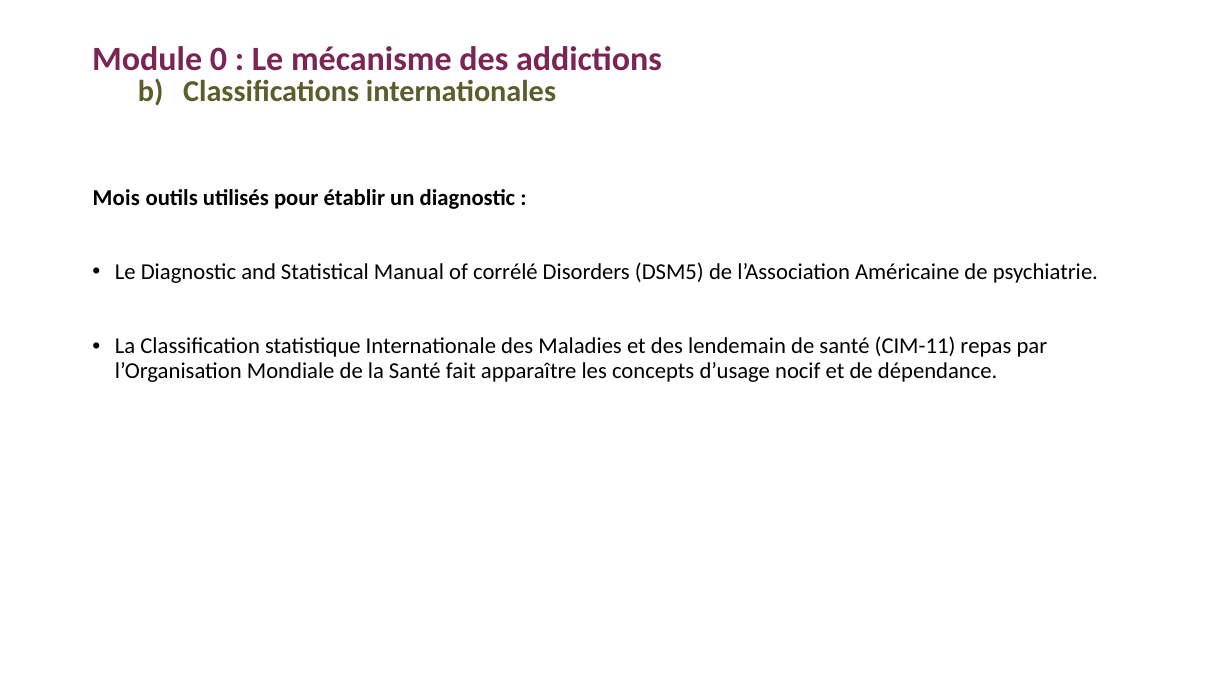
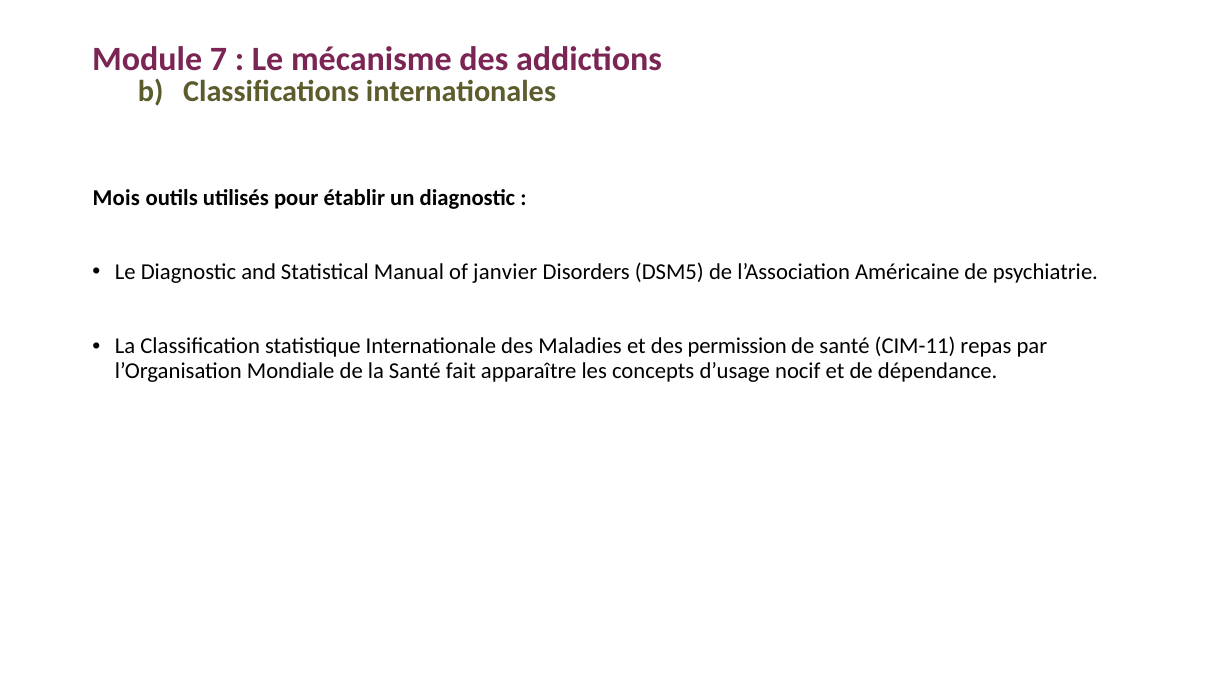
0: 0 -> 7 (218, 59)
corrélé: corrélé -> janvier (505, 272)
lendemain: lendemain -> permission (737, 346)
